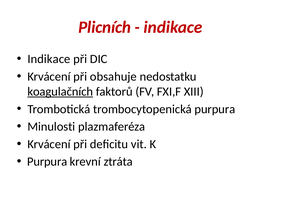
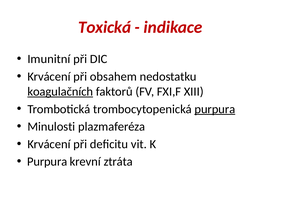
Plicních: Plicních -> Toxická (105, 27)
Indikace: Indikace -> Imunitní (49, 59)
obsahuje: obsahuje -> obsahem (113, 76)
purpura underline: none -> present (215, 109)
